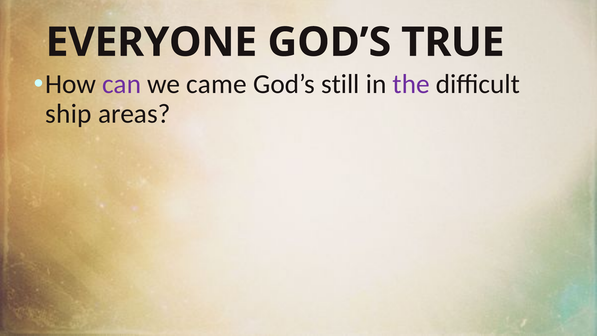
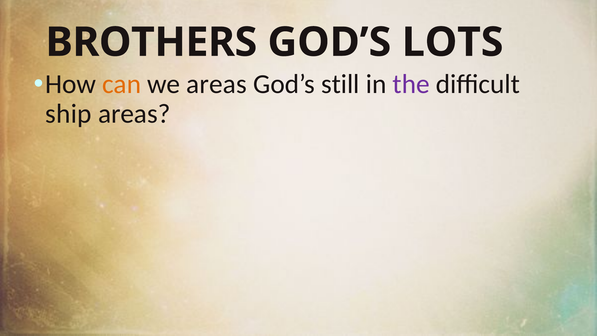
EVERYONE: EVERYONE -> BROTHERS (151, 42)
TRUE: TRUE -> LOTS (453, 42)
can colour: purple -> orange (122, 84)
we came: came -> areas (217, 84)
